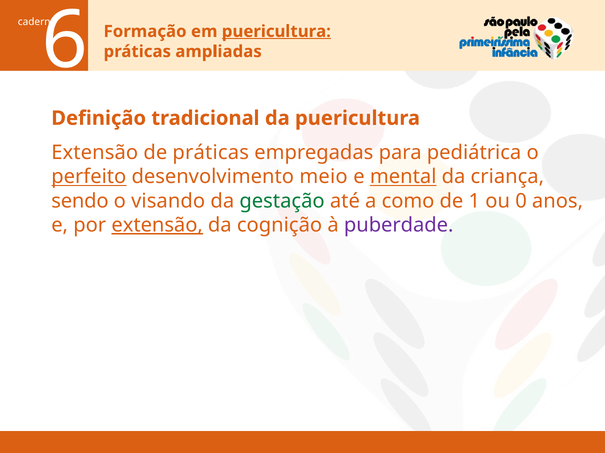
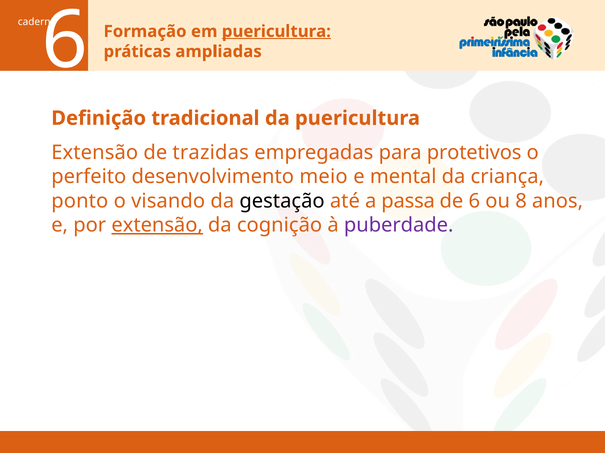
de práticas: práticas -> trazidas (211, 153)
pediátrica: pediátrica -> protetivos (474, 153)
perfeito underline: present -> none (89, 177)
mental underline: present -> none (403, 177)
sendo: sendo -> ponto (80, 201)
gestação colour: green -> black (282, 201)
como: como -> passa (408, 201)
de 1: 1 -> 6 (474, 201)
0: 0 -> 8 (521, 201)
